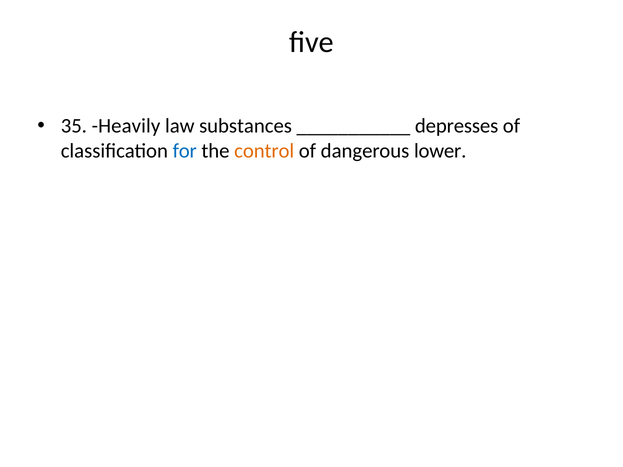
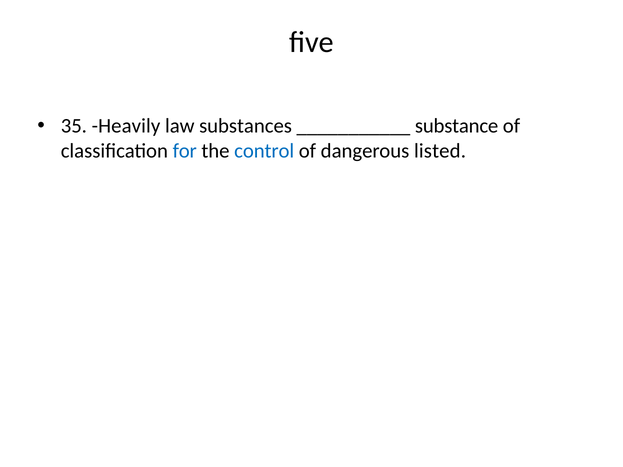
depresses: depresses -> substance (457, 126)
control colour: orange -> blue (264, 151)
lower: lower -> listed (440, 151)
